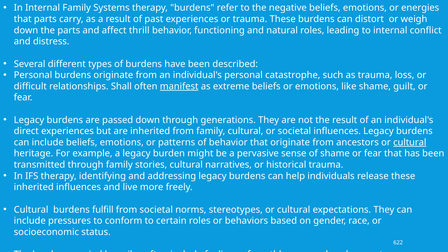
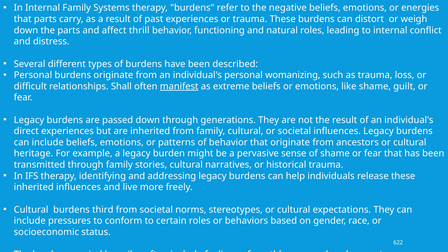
catastrophe: catastrophe -> womanizing (293, 75)
cultural underline: present -> none (410, 142)
fulfill: fulfill -> third (103, 210)
